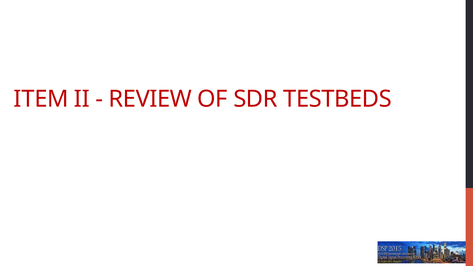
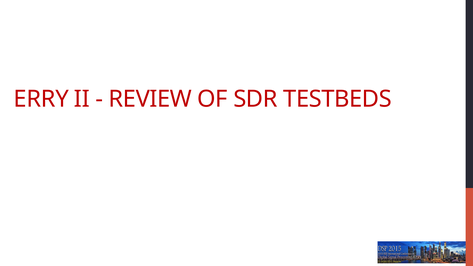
ITEM: ITEM -> ERRY (41, 99)
